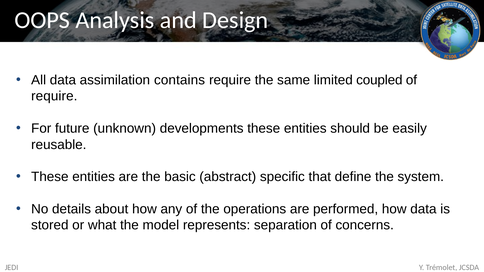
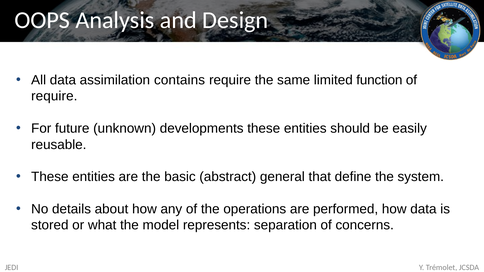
coupled: coupled -> function (379, 80)
specific: specific -> general (282, 177)
